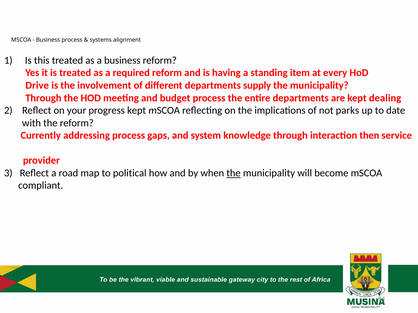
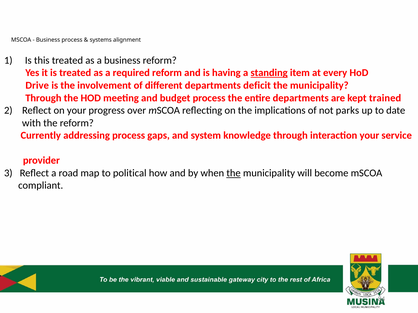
standing underline: none -> present (269, 73)
supply: supply -> deficit (257, 86)
dealing: dealing -> trained (385, 98)
progress kept: kept -> over (137, 111)
interaction then: then -> your (369, 136)
